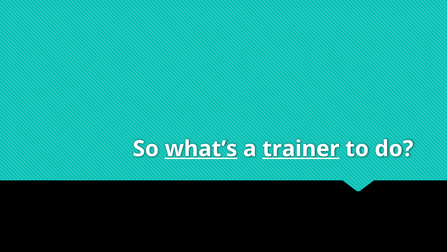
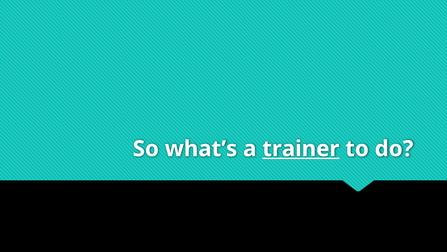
what’s underline: present -> none (201, 149)
